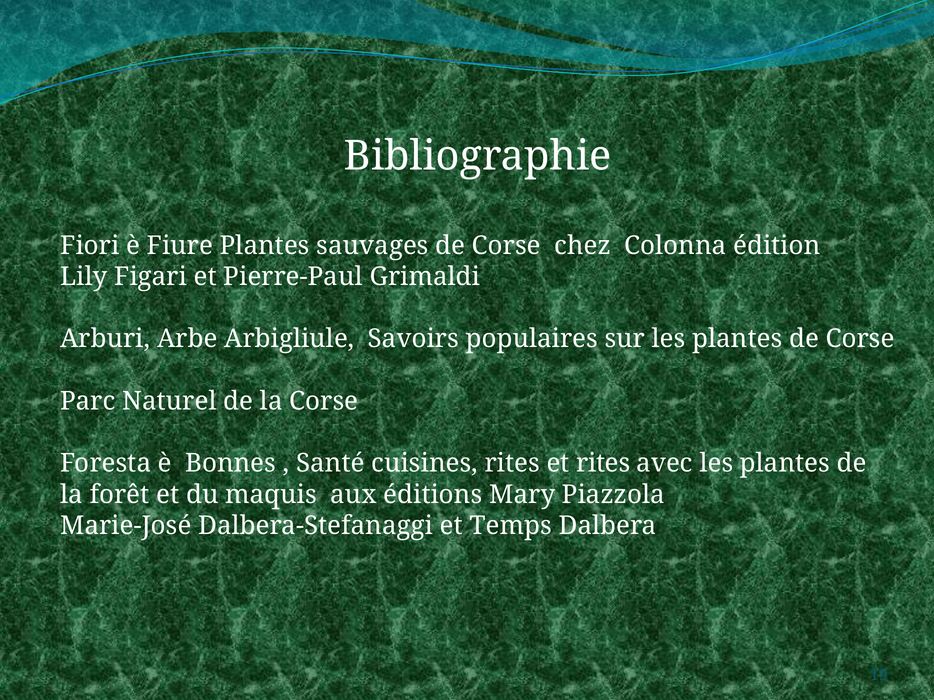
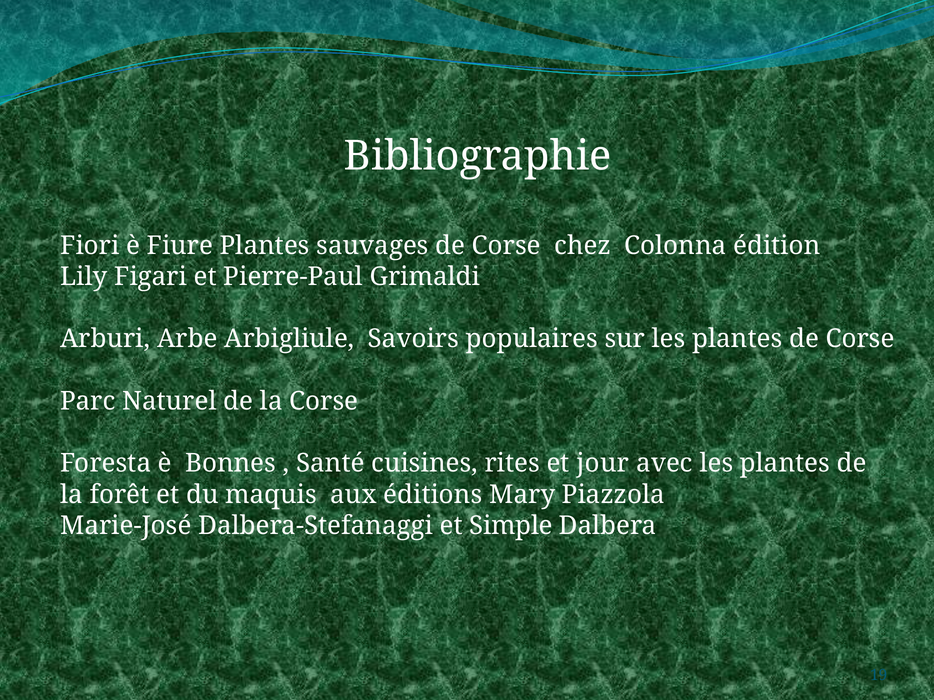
et rites: rites -> jour (603, 464)
Temps: Temps -> Simple (511, 526)
